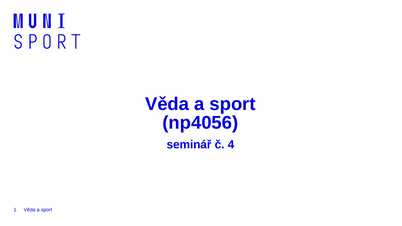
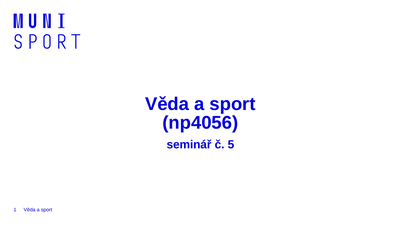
4: 4 -> 5 (231, 145)
